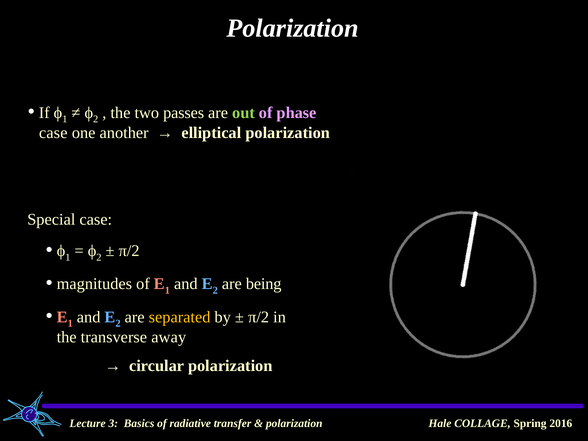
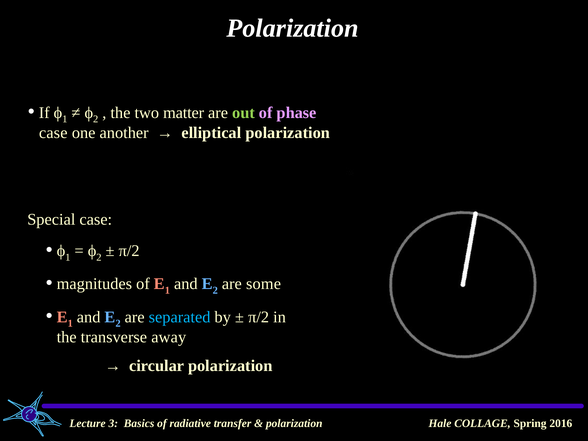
passes: passes -> matter (184, 113)
being: being -> some (264, 284)
separated colour: yellow -> light blue (180, 317)
